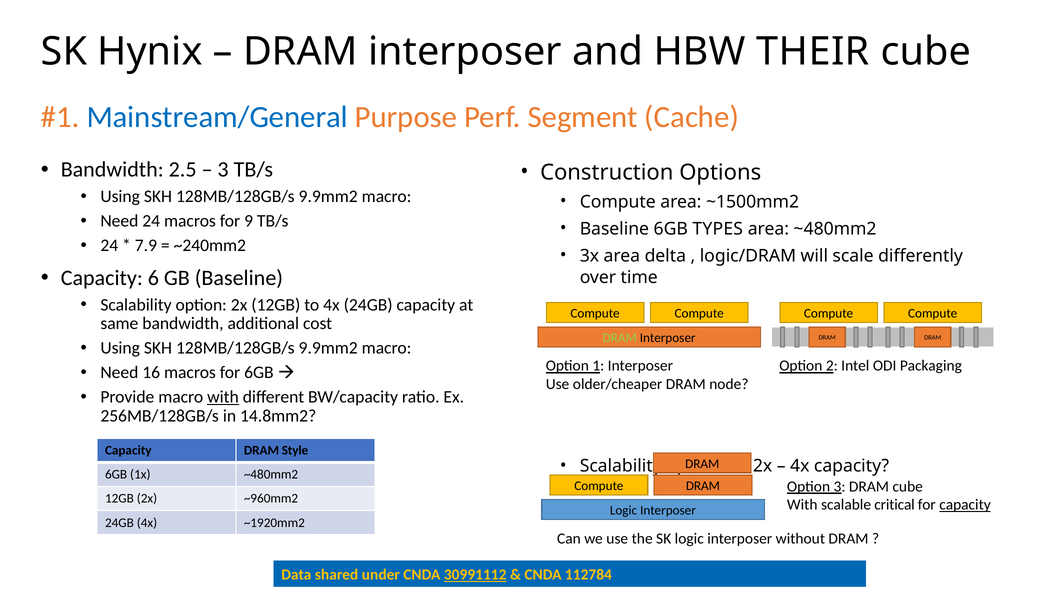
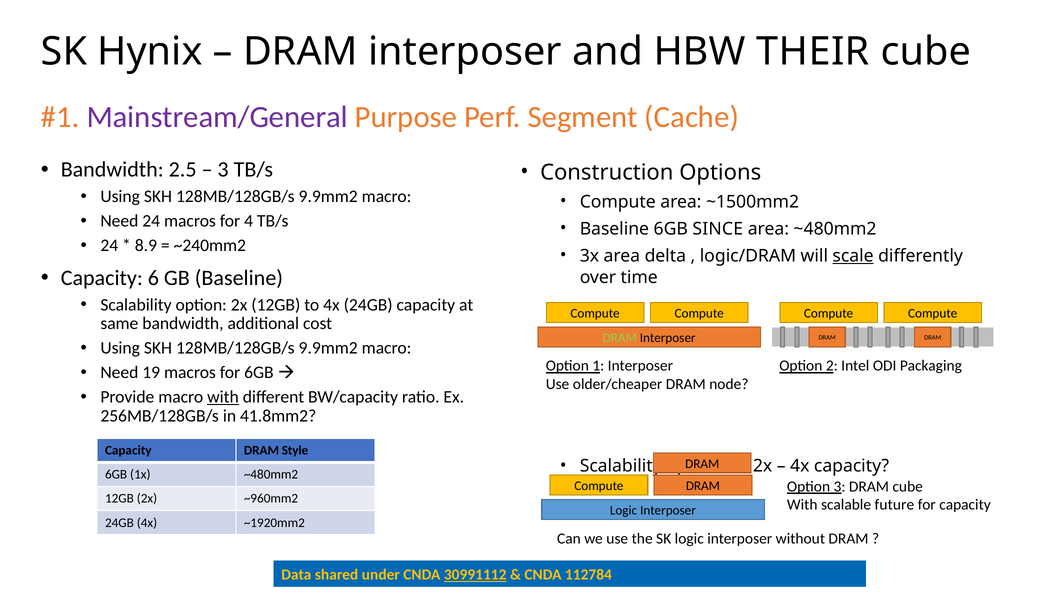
Mainstream/General colour: blue -> purple (217, 117)
9: 9 -> 4 (249, 221)
TYPES: TYPES -> SINCE (718, 229)
7.9: 7.9 -> 8.9 (146, 246)
scale underline: none -> present (853, 256)
16: 16 -> 19 (151, 373)
14.8mm2: 14.8mm2 -> 41.8mm2 (278, 416)
critical: critical -> future (894, 505)
capacity underline: present -> none (965, 505)
